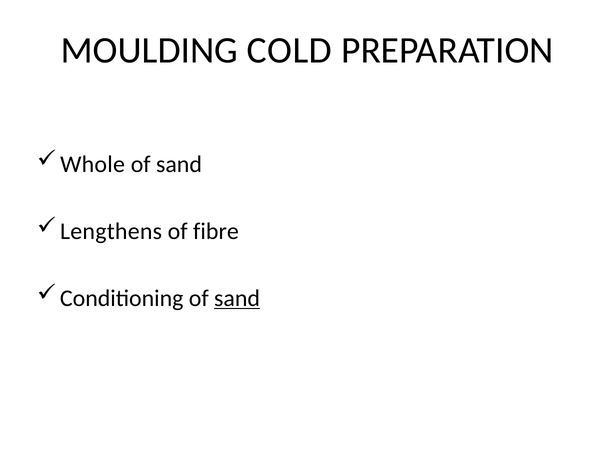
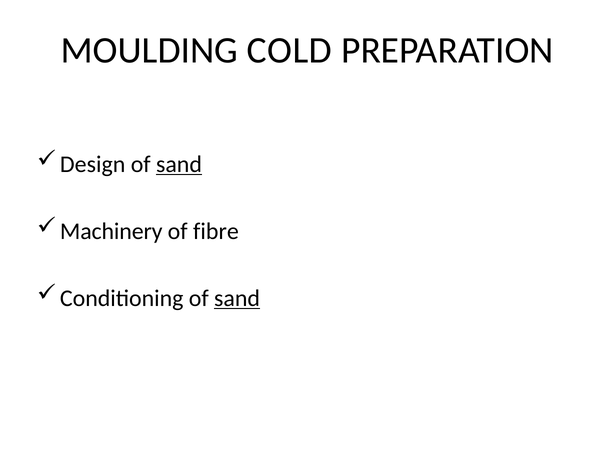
Whole: Whole -> Design (93, 164)
sand underline: none -> present (179, 164)
Lengthens: Lengthens -> Machinery (111, 231)
